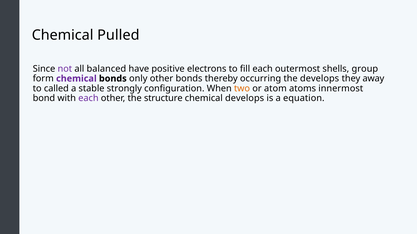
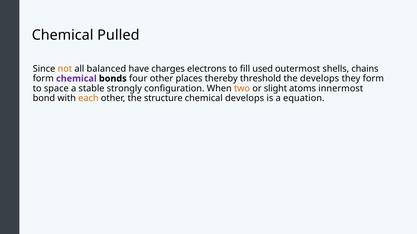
not colour: purple -> orange (65, 69)
positive: positive -> charges (168, 69)
fill each: each -> used (263, 69)
group: group -> chains (365, 69)
only: only -> four (138, 79)
other bonds: bonds -> places (189, 79)
occurring: occurring -> threshold (261, 79)
they away: away -> form (373, 79)
called: called -> space (56, 89)
atom: atom -> slight (275, 89)
each colour: purple -> orange (88, 98)
